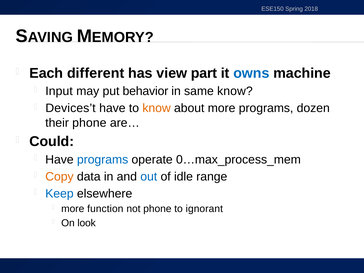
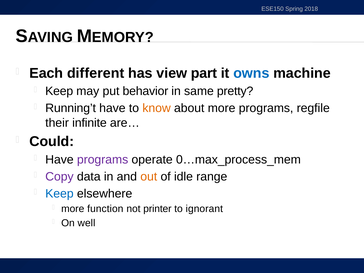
Input: Input -> Keep (59, 91)
same know: know -> pretty (235, 91)
Devices’t: Devices’t -> Running’t (71, 108)
dozen: dozen -> regfile (313, 108)
their phone: phone -> infinite (89, 123)
programs colour: blue -> purple (103, 160)
Copy colour: orange -> purple (59, 177)
out colour: blue -> orange (149, 177)
not phone: phone -> printer (157, 209)
look: look -> well (86, 223)
